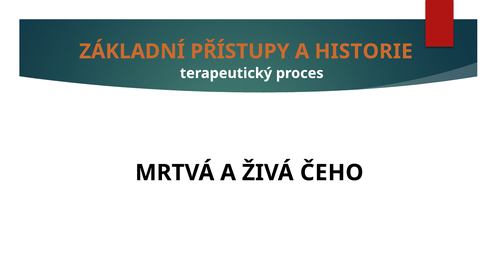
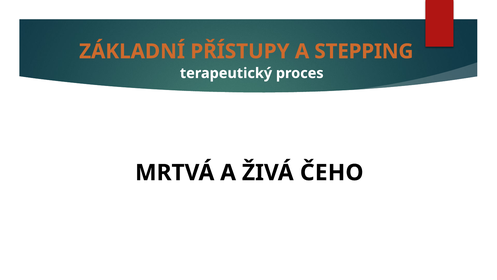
HISTORIE: HISTORIE -> STEPPING (364, 51)
